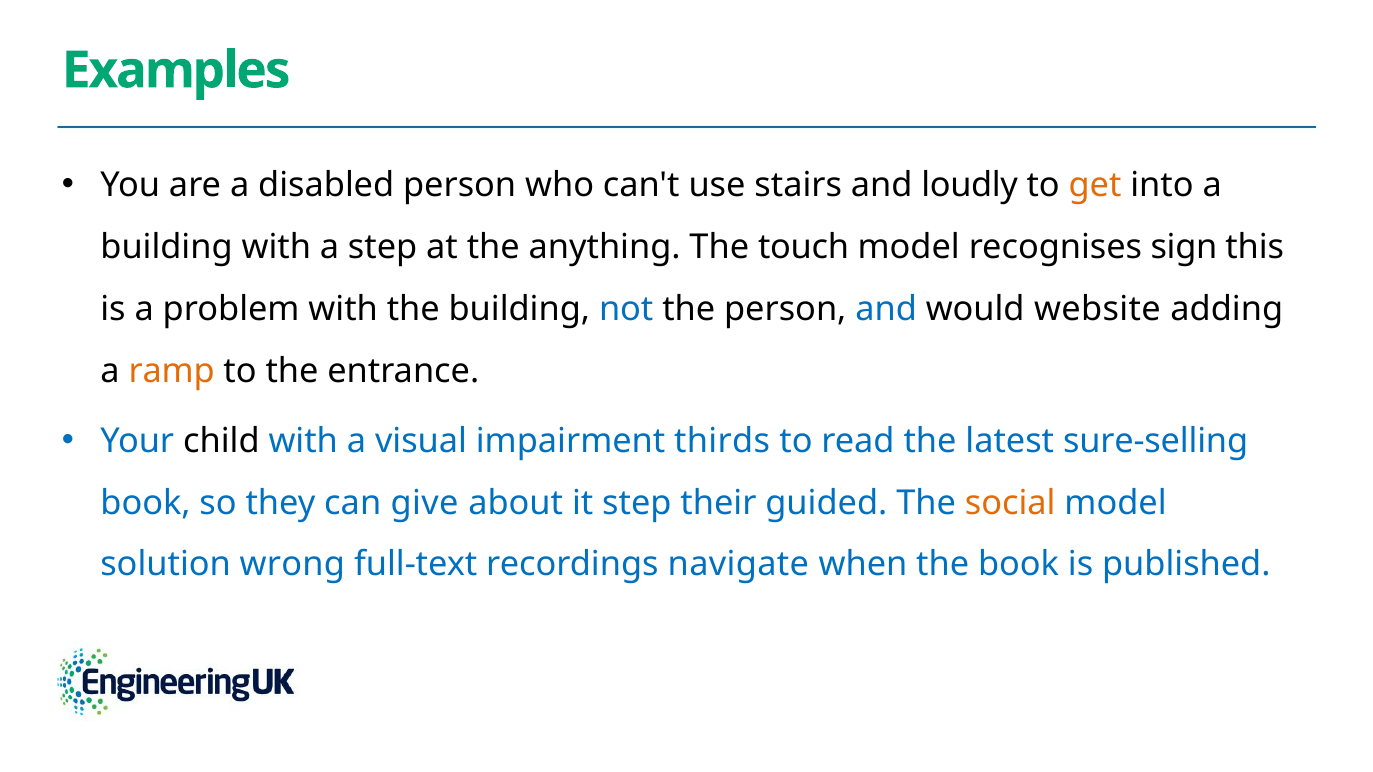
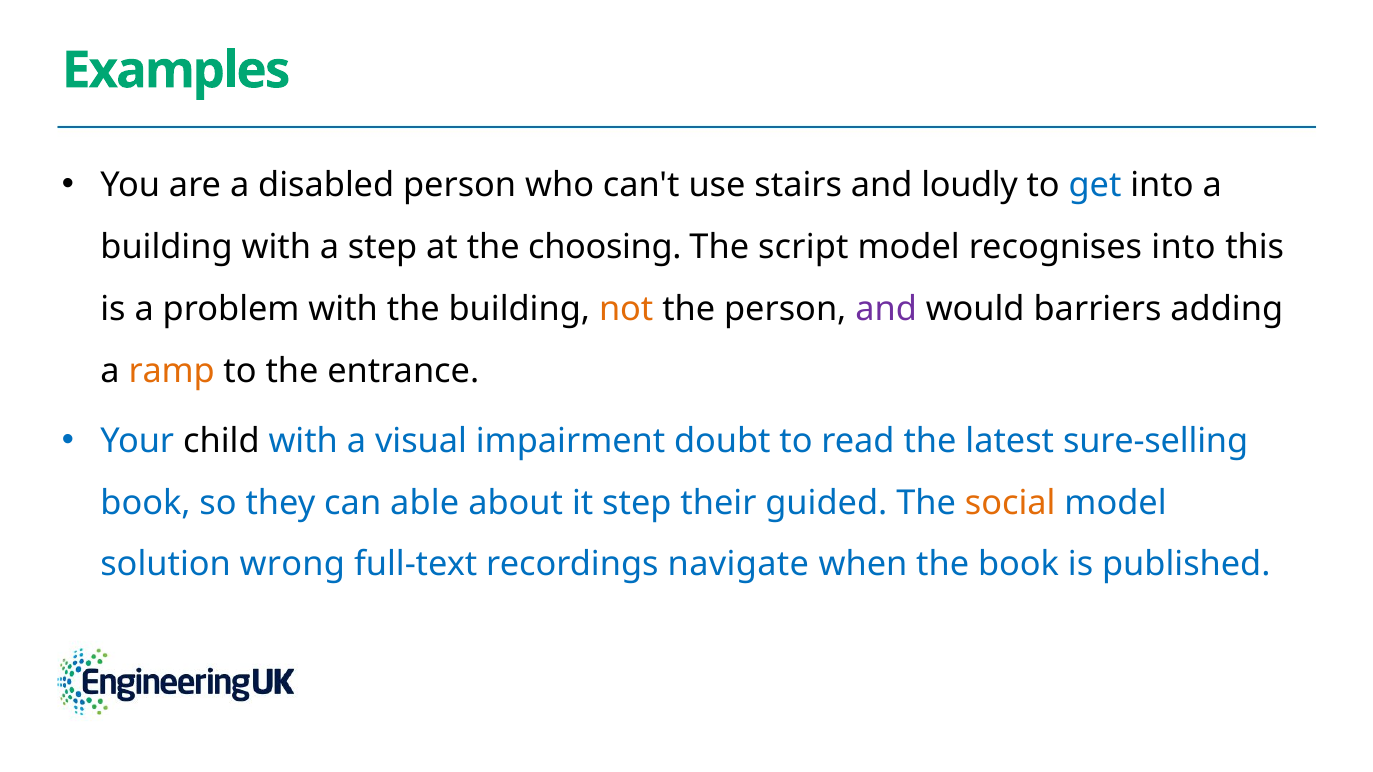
get colour: orange -> blue (1095, 185)
anything: anything -> choosing (605, 247)
touch: touch -> script (803, 247)
recognises sign: sign -> into (1184, 247)
not colour: blue -> orange (626, 309)
and colour: blue -> purple (886, 309)
website: website -> barriers (1098, 309)
thirds: thirds -> doubt (722, 441)
give: give -> able (425, 503)
